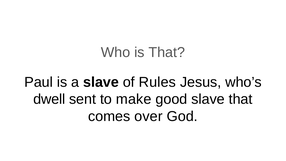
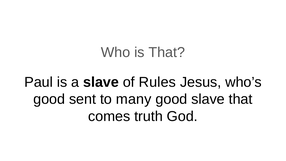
dwell: dwell -> good (49, 99)
make: make -> many (134, 99)
over: over -> truth (149, 116)
